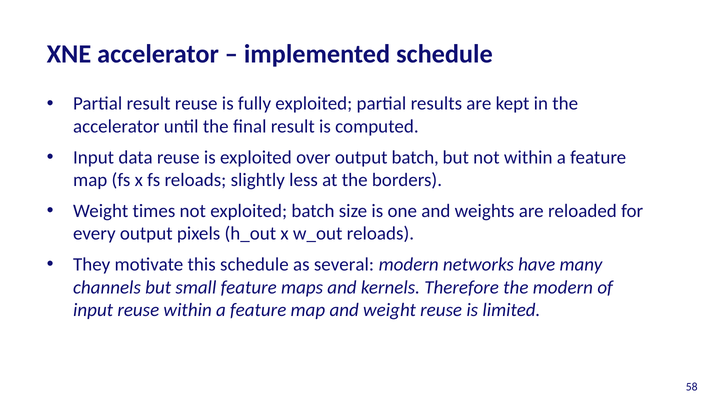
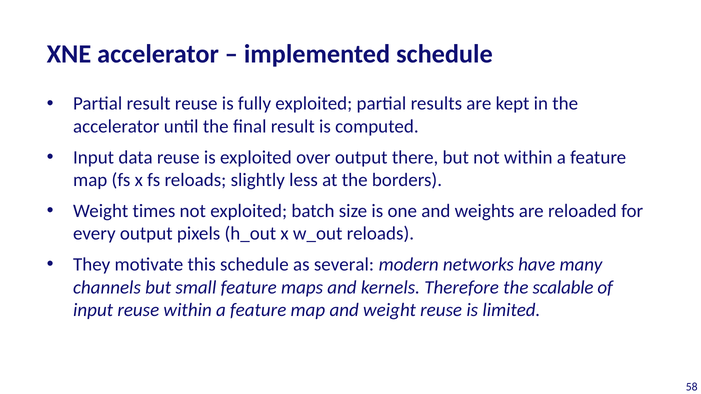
output batch: batch -> there (415, 157)
the modern: modern -> scalable (563, 288)
